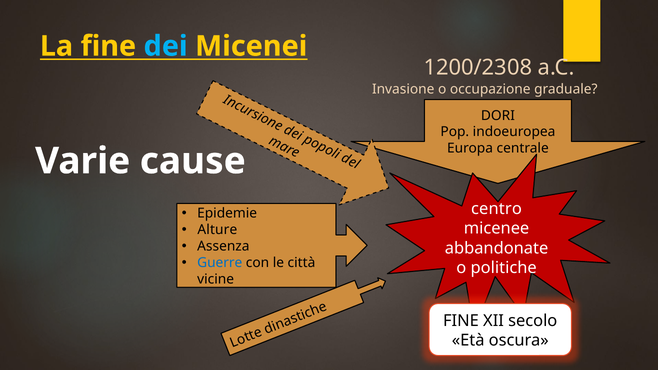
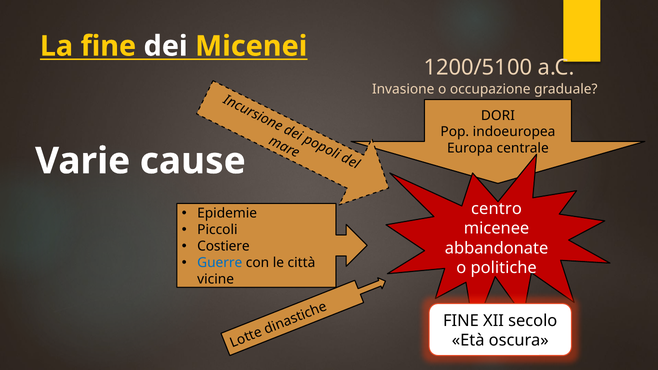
dei colour: light blue -> white (166, 46)
1200/2308: 1200/2308 -> 1200/5100 (478, 67)
Alture: Alture -> Piccoli (217, 230)
Assenza: Assenza -> Costiere (223, 246)
